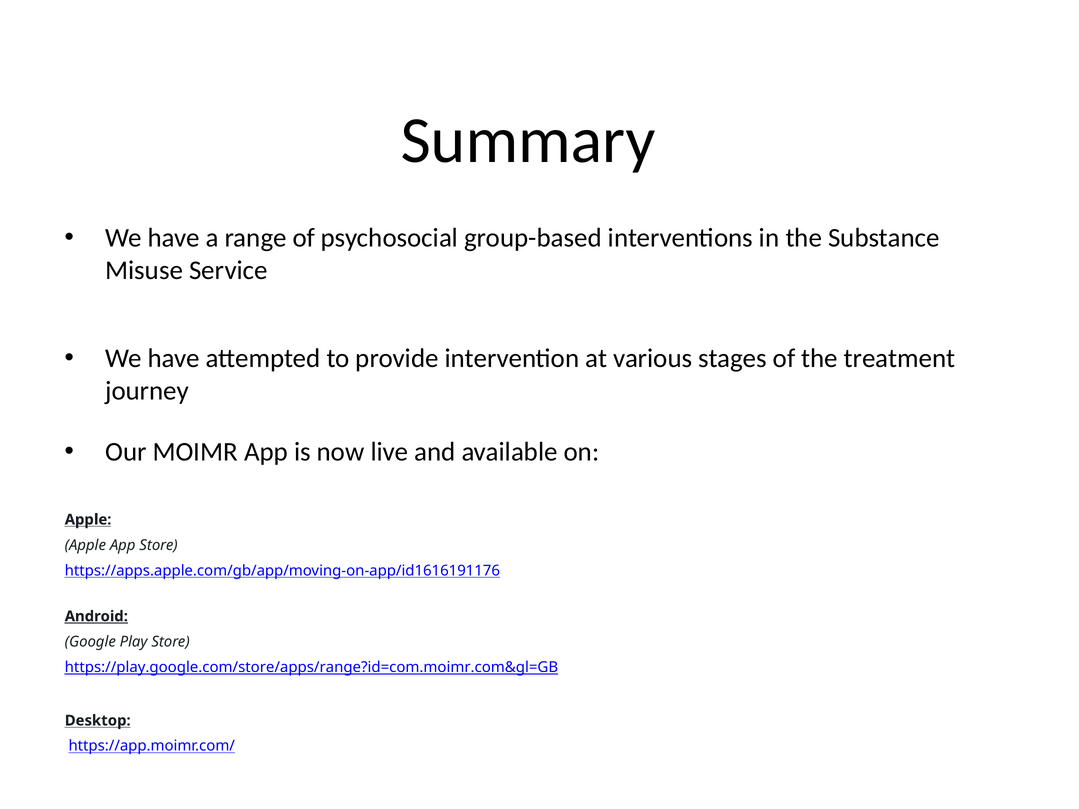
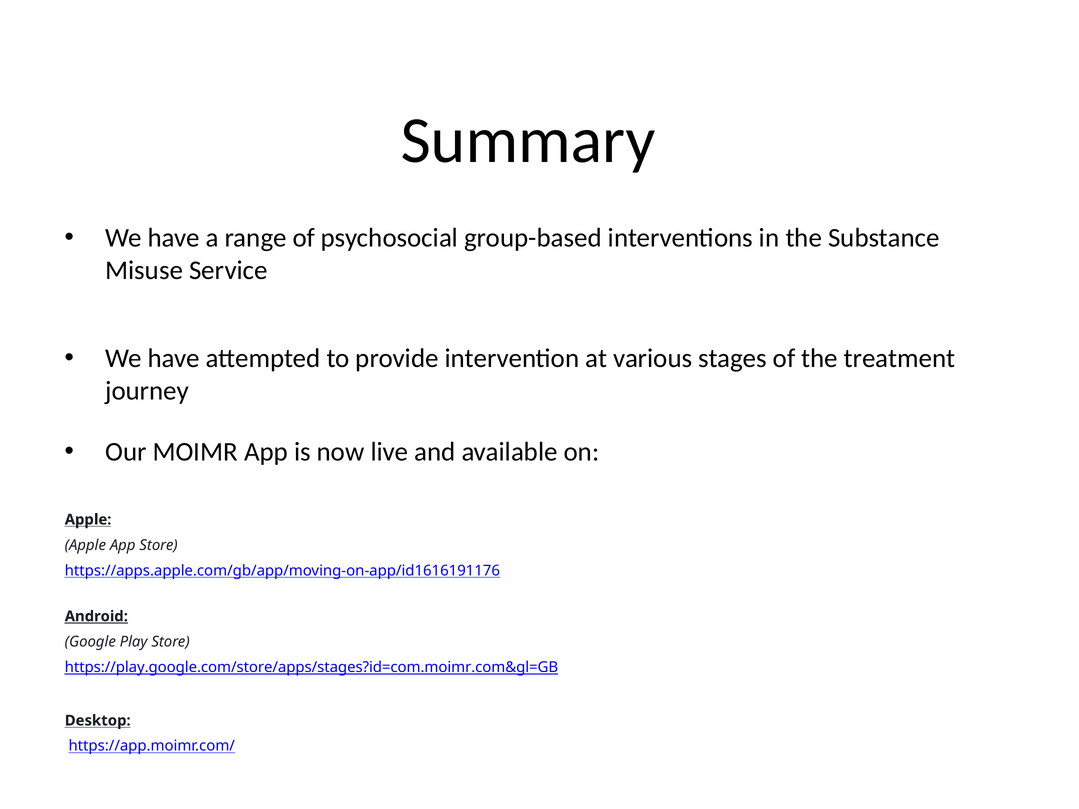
https://play.google.com/store/apps/range?id=com.moimr.com&gl=GB: https://play.google.com/store/apps/range?id=com.moimr.com&gl=GB -> https://play.google.com/store/apps/stages?id=com.moimr.com&gl=GB (311, 668)
